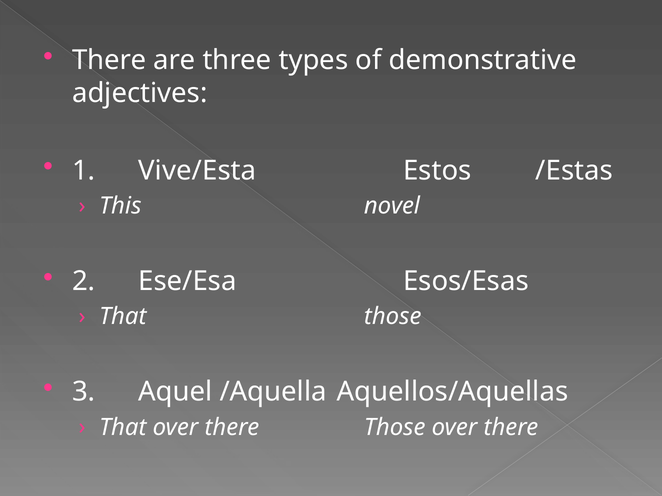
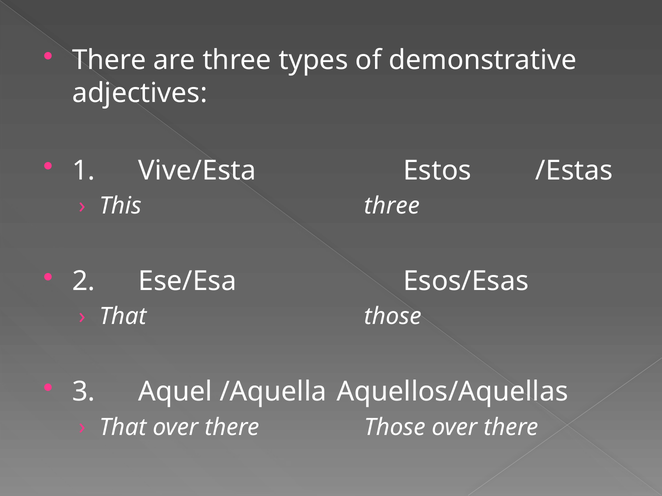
This novel: novel -> three (392, 206)
